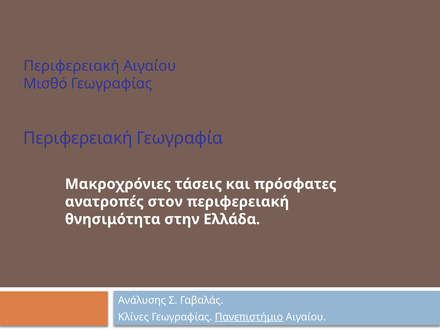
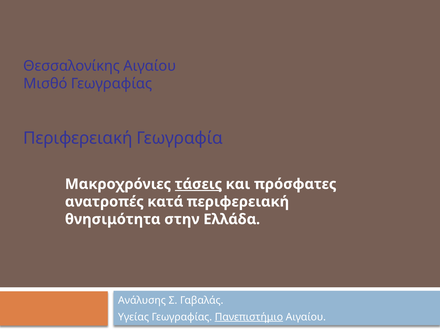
Περιφερειακή: Περιφερειακή -> Θεσσαλονίκης (72, 66)
τάσεις underline: none -> present (198, 184)
στον: στον -> κατά (165, 202)
Κλίνες: Κλίνες -> Υγείας (133, 317)
